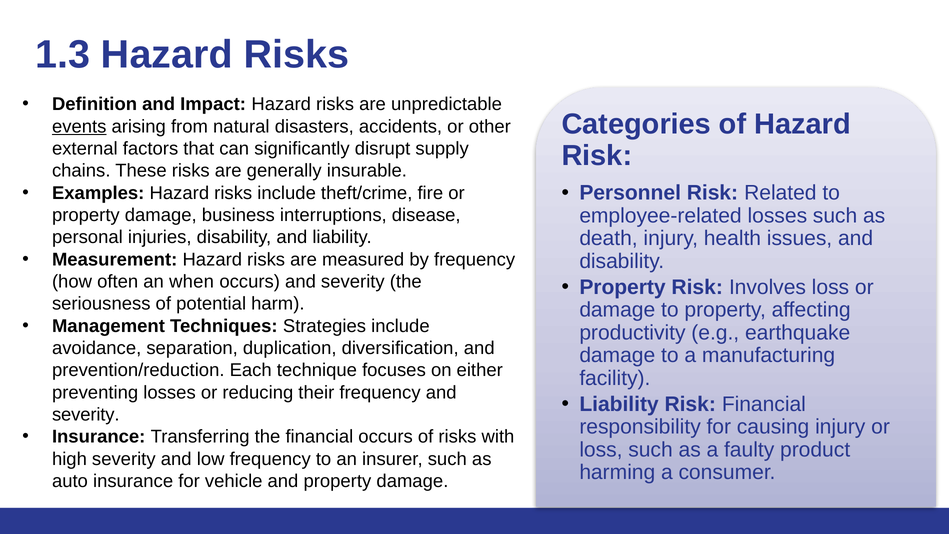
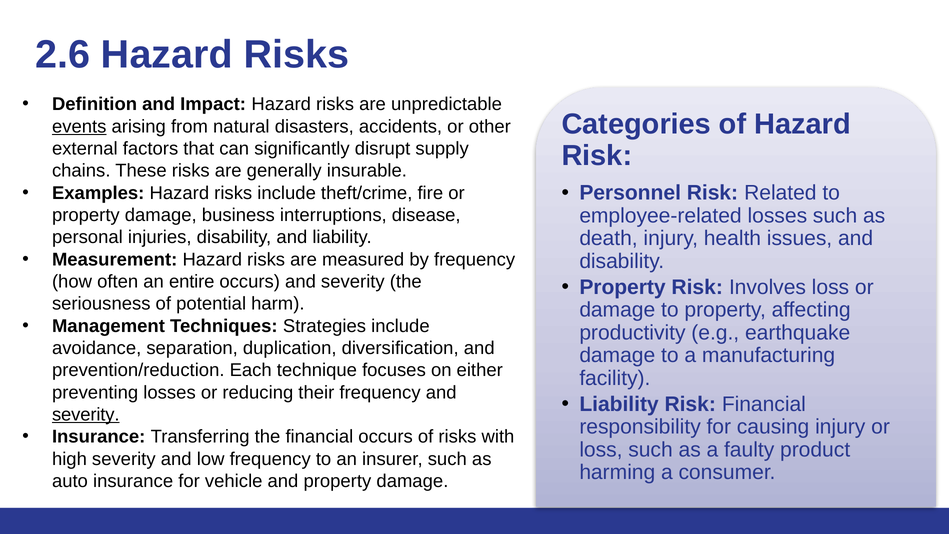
1.3: 1.3 -> 2.6 (63, 55)
when: when -> entire (192, 282)
severity underline: none -> present (86, 414)
